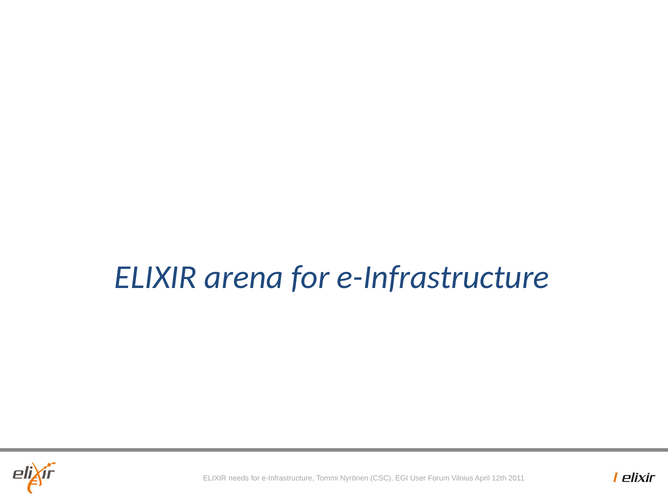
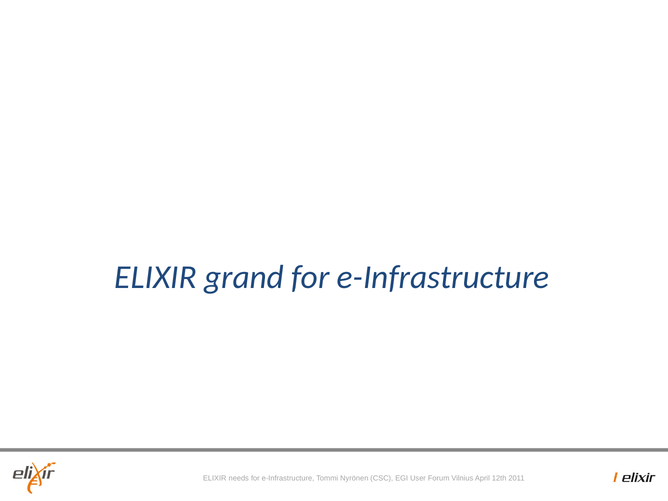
arena: arena -> grand (244, 277)
